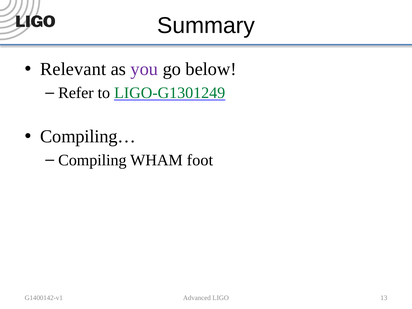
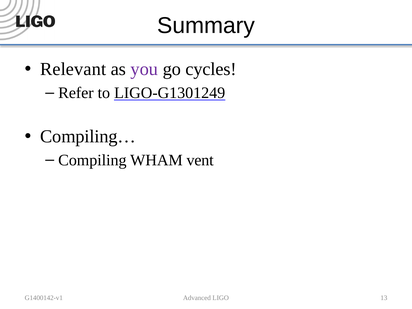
below: below -> cycles (211, 69)
LIGO-G1301249 colour: green -> black (170, 93)
foot: foot -> vent (200, 160)
